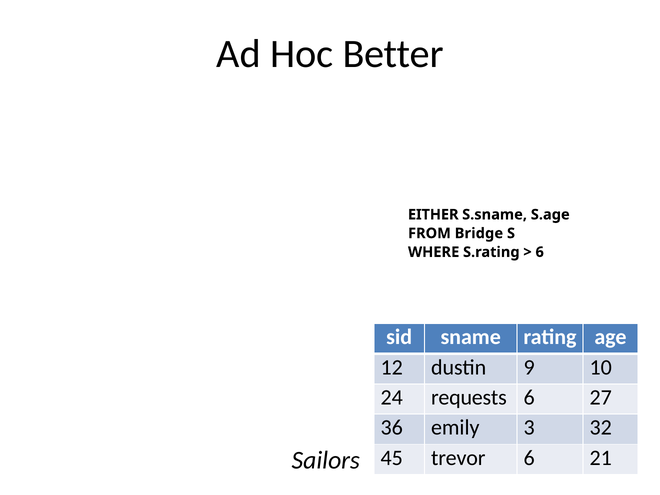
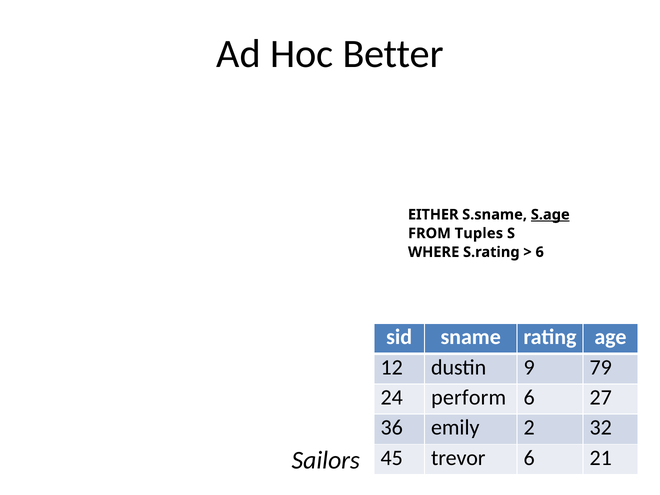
S.age underline: none -> present (550, 215)
Bridge: Bridge -> Tuples (479, 233)
10: 10 -> 79 (601, 367)
requests: requests -> perform (469, 397)
3: 3 -> 2 (529, 428)
